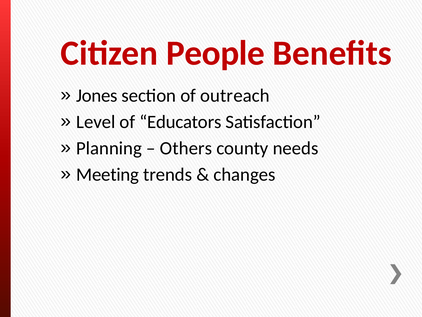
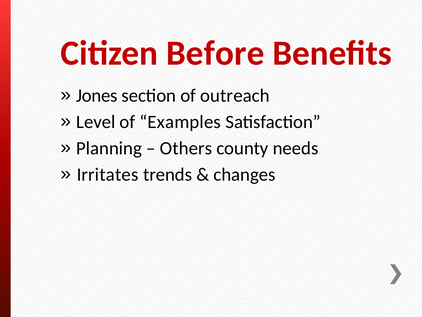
People: People -> Before (215, 53)
Educators: Educators -> Examples (180, 122)
Meeting: Meeting -> Irritates (108, 174)
